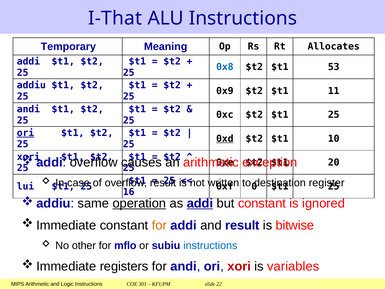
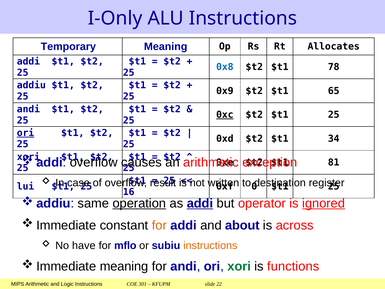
I-That: I-That -> I-Only (115, 18)
53: 53 -> 78 (334, 67)
11: 11 -> 65 (334, 91)
0xc underline: none -> present (225, 115)
0xd underline: present -> none (225, 138)
10: 10 -> 34 (334, 138)
20: 20 -> 81 (334, 162)
but constant: constant -> operator (262, 203)
ignored underline: none -> present (324, 203)
and result: result -> about (242, 225)
bitwise: bitwise -> across (295, 225)
other: other -> have (84, 245)
instructions colour: blue -> orange (210, 245)
registers: registers -> meaning (124, 266)
xori colour: red -> green (239, 266)
variables: variables -> functions (293, 266)
